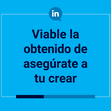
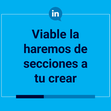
obtenido: obtenido -> haremos (47, 49)
asegúrate: asegúrate -> secciones (51, 64)
